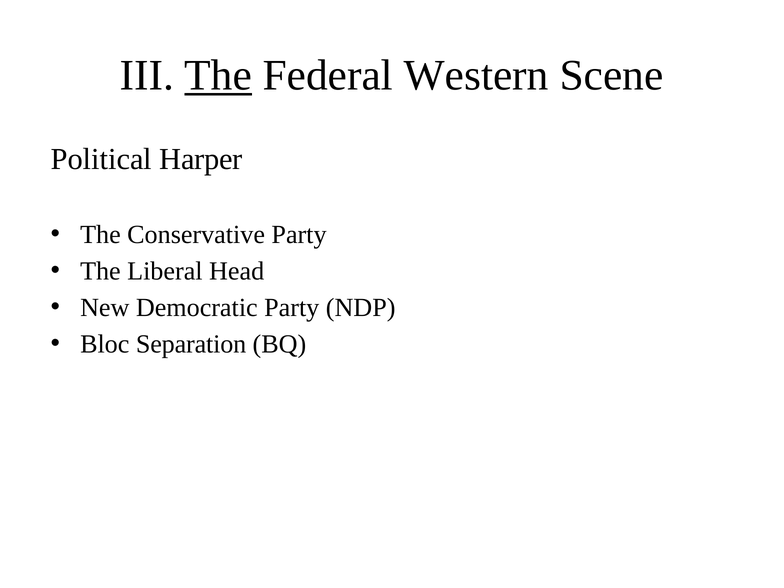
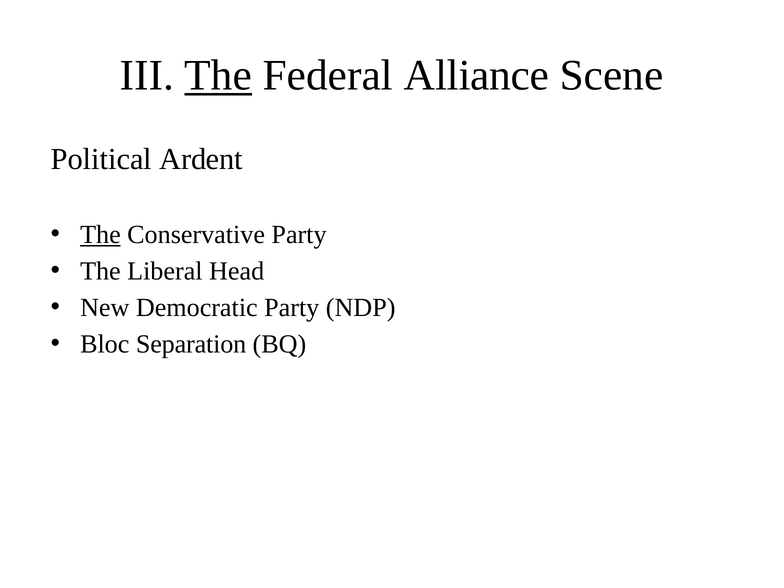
Western: Western -> Alliance (476, 76)
Harper: Harper -> Ardent (201, 159)
The underline: none -> present (100, 235)
